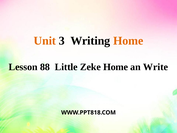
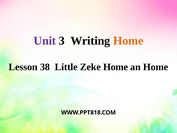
Unit colour: orange -> purple (45, 41)
88: 88 -> 38 (45, 67)
an Write: Write -> Home (156, 67)
